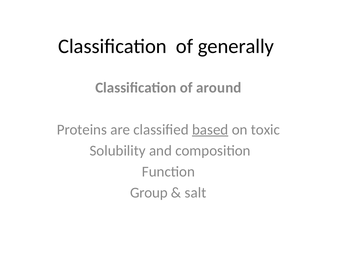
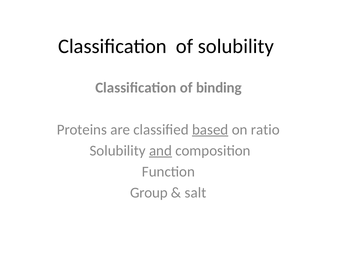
of generally: generally -> solubility (236, 46)
around: around -> binding (219, 88)
toxic: toxic -> ratio (265, 129)
and underline: none -> present (160, 150)
